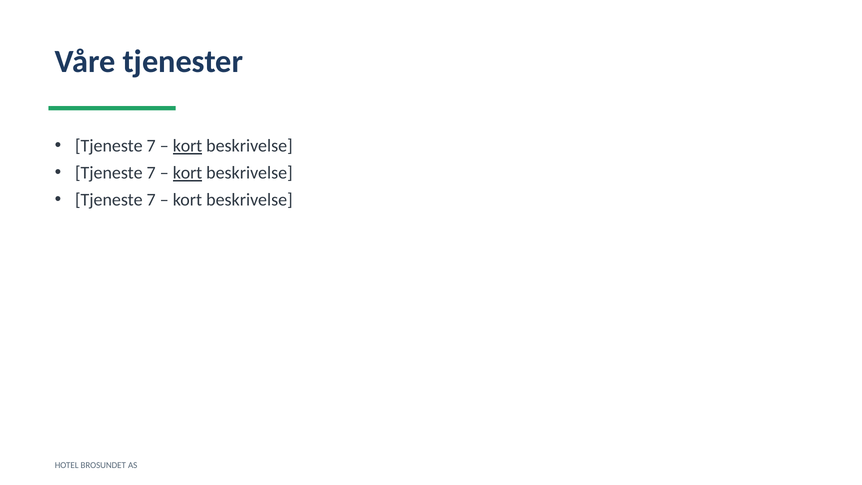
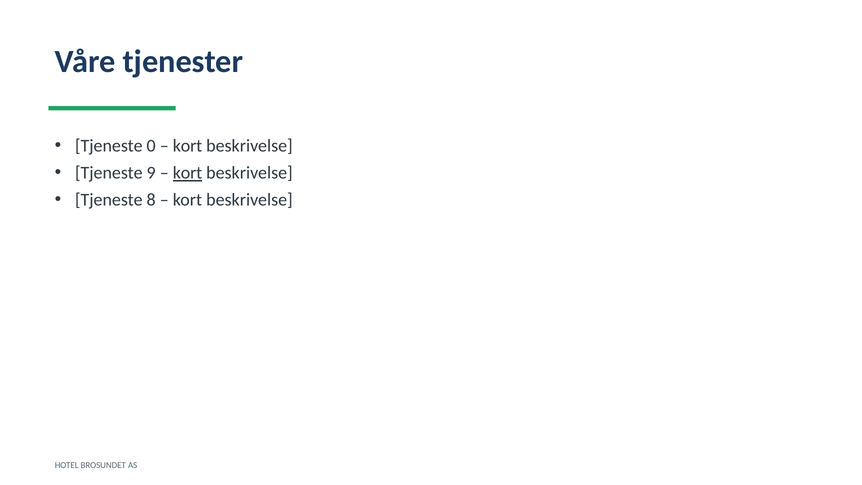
7: 7 -> 0 (151, 146)
kort underline: present -> none (188, 146)
7: 7 -> 9 (151, 173)
7: 7 -> 8 (151, 200)
